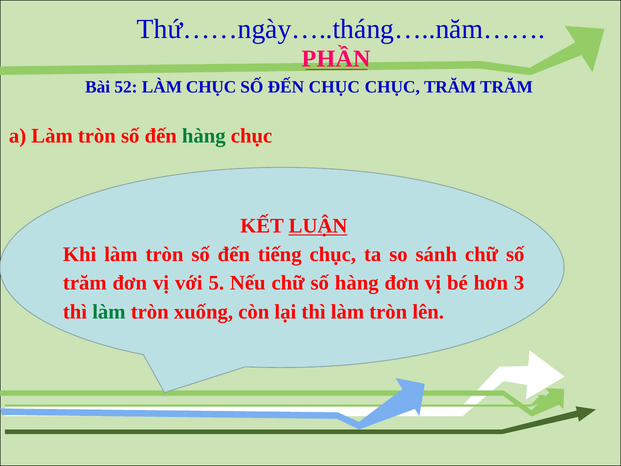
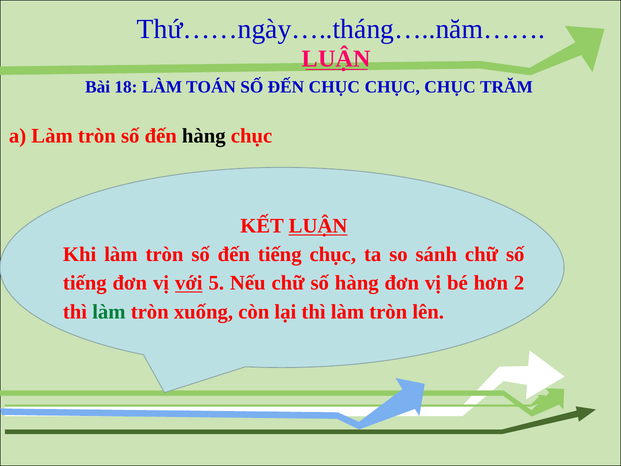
PHẦN: PHẦN -> LUẬN (336, 59)
52: 52 -> 18 (126, 87)
LÀM CHỤC: CHỤC -> TOÁN (211, 87)
TRĂM: TRĂM -> CHỤC (450, 87)
hàng colour: green -> black (204, 136)
trăm: trăm -> tiếng (85, 283)
với underline: none -> present (189, 283)
3: 3 -> 2 (519, 283)
